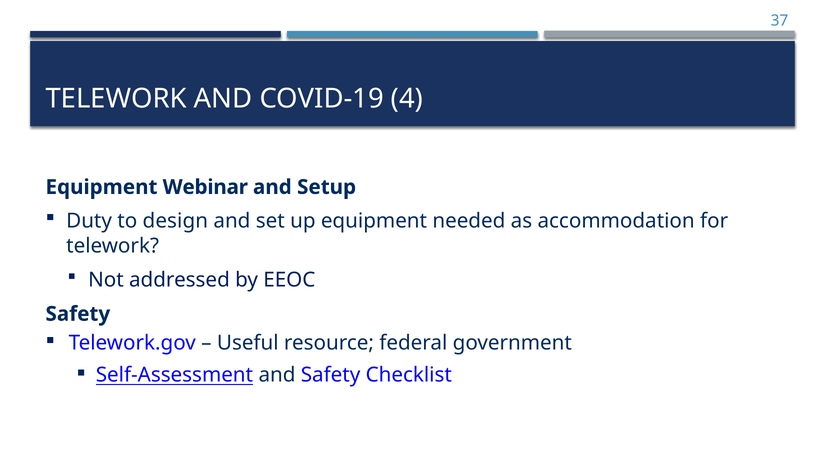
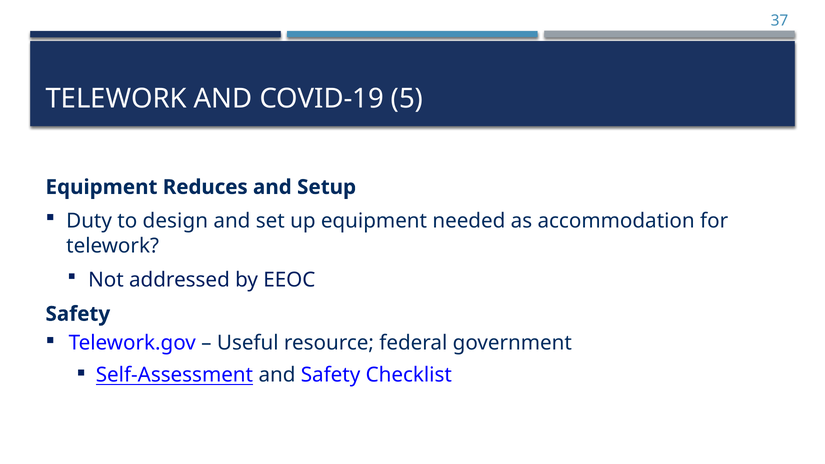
4: 4 -> 5 (407, 99)
Webinar: Webinar -> Reduces (205, 187)
